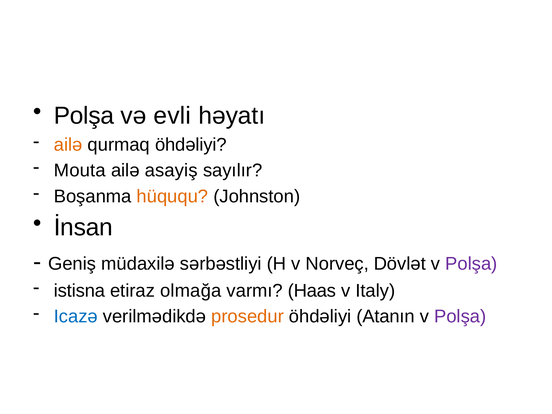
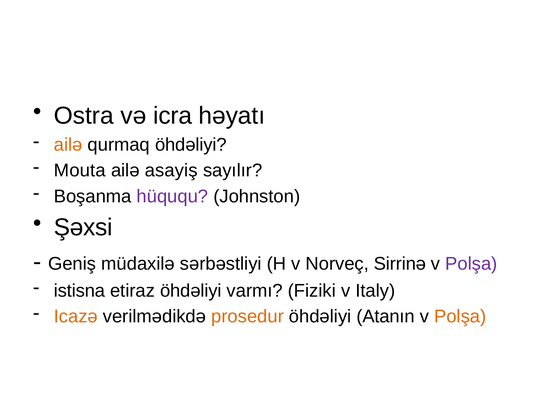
Polşa: Polşa -> Ostra (84, 116)
evli: evli -> icra (173, 116)
hüququ colour: orange -> purple (172, 196)
İnsan: İnsan -> Şəxsi (83, 227)
Dövlət: Dövlət -> Sirrinə (400, 264)
etiraz olmağa: olmağa -> öhdəliyi (191, 291)
Haas: Haas -> Fiziki (312, 291)
Icazə colour: blue -> orange (76, 317)
Polşa colour: purple -> orange (460, 317)
